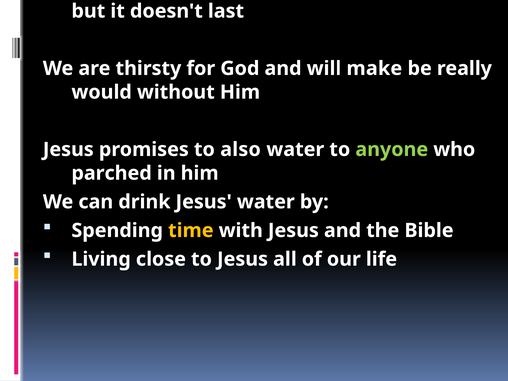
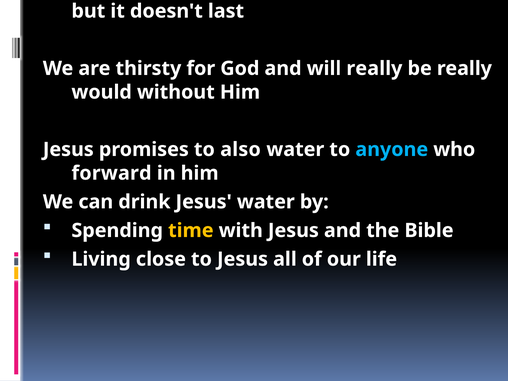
will make: make -> really (374, 68)
anyone colour: light green -> light blue (392, 149)
parched: parched -> forward (111, 173)
